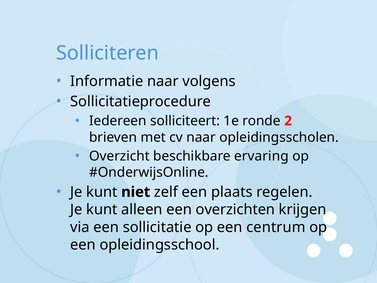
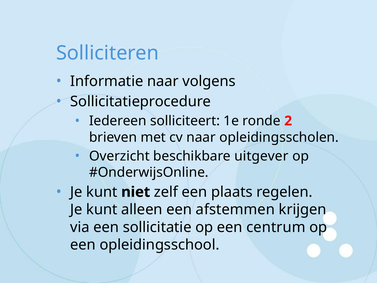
ervaring: ervaring -> uitgever (261, 156)
overzichten: overzichten -> afstemmen (235, 209)
